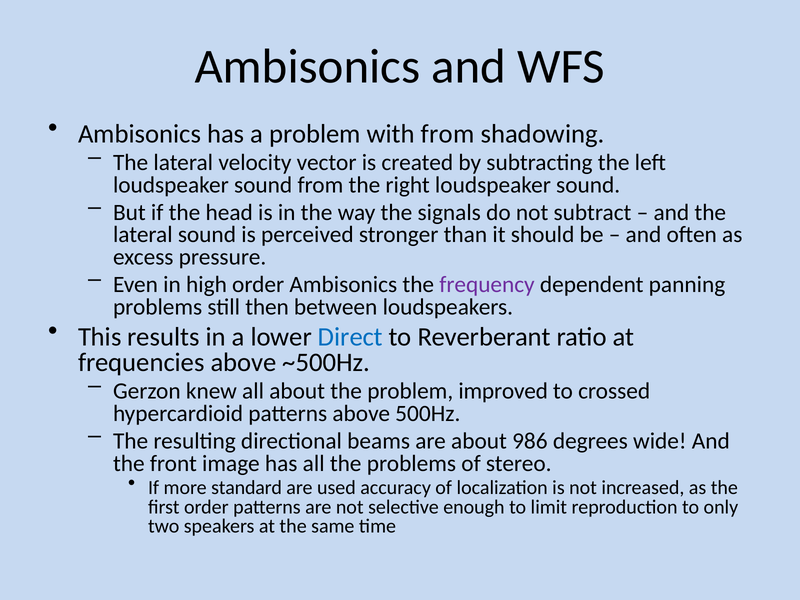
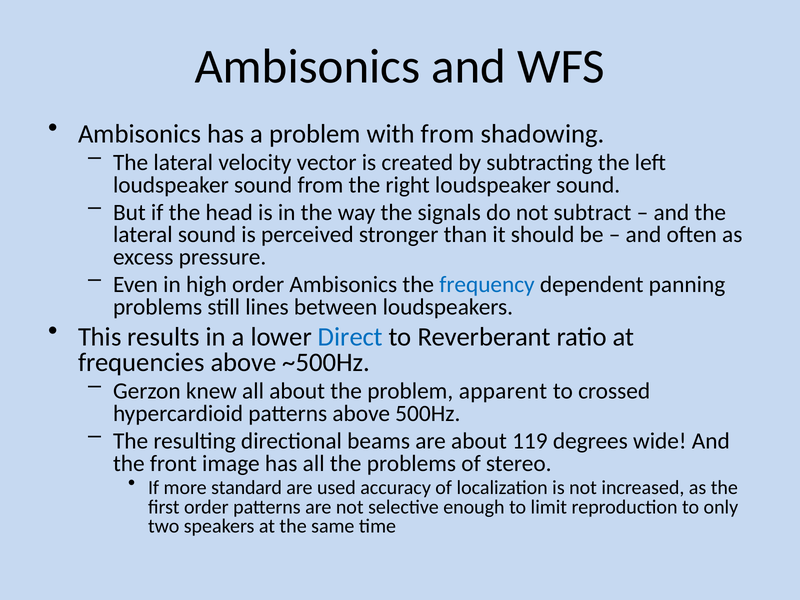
frequency colour: purple -> blue (487, 285)
then: then -> lines (267, 307)
improved: improved -> apparent (503, 391)
986: 986 -> 119 (530, 441)
